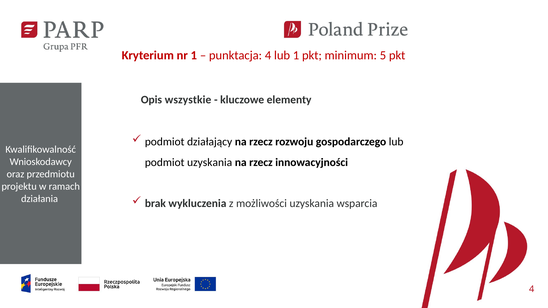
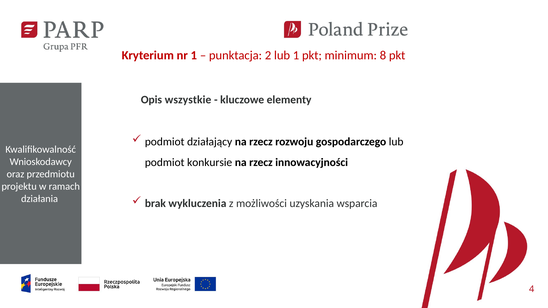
punktacja 4: 4 -> 2 (268, 55)
5: 5 -> 8 (383, 55)
podmiot uzyskania: uzyskania -> konkursie (210, 162)
